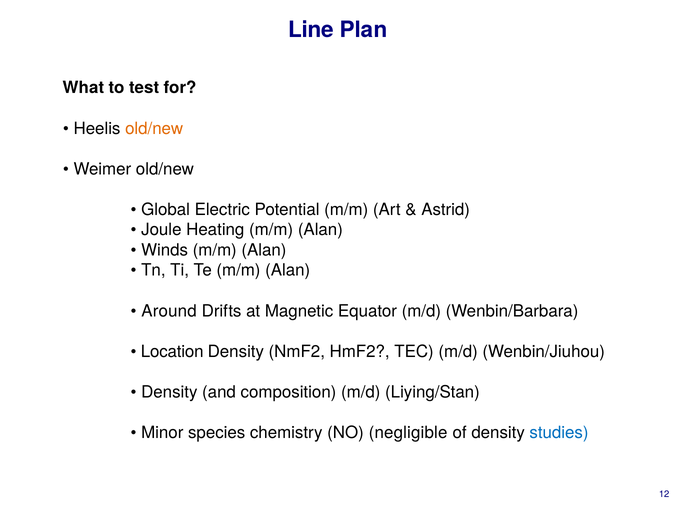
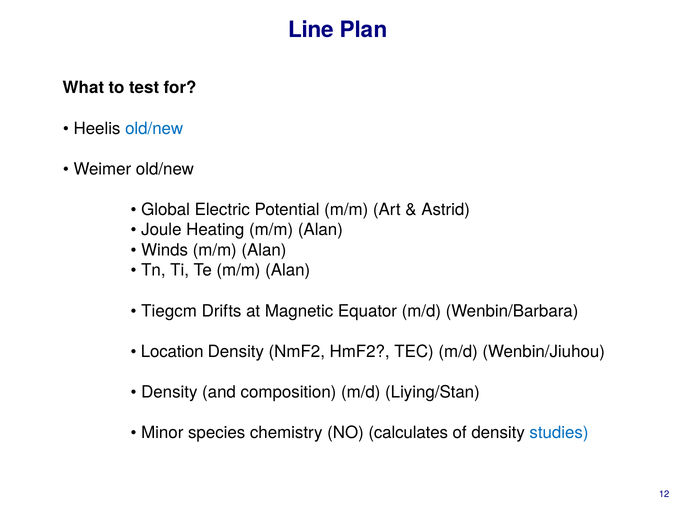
old/new colour: orange -> blue (154, 128)
Around: Around -> Tiegcm (169, 311)
negligible: negligible -> calculates (408, 433)
